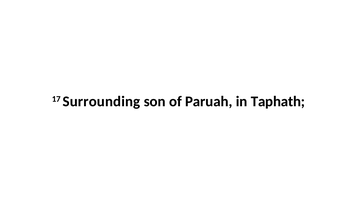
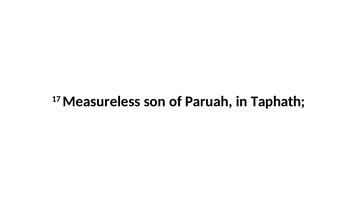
Surrounding: Surrounding -> Measureless (101, 101)
